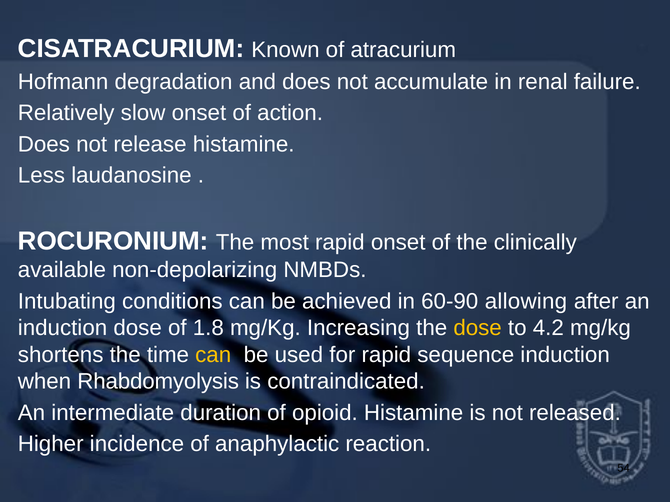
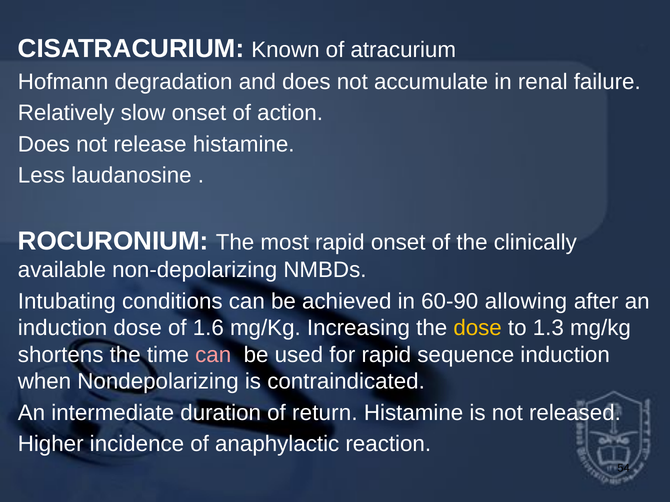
1.8: 1.8 -> 1.6 (208, 328)
4.2: 4.2 -> 1.3 (548, 328)
can colour: yellow -> pink (213, 355)
Rhabdomyolysis: Rhabdomyolysis -> Nondepolarizing (158, 382)
opioid: opioid -> return (325, 413)
